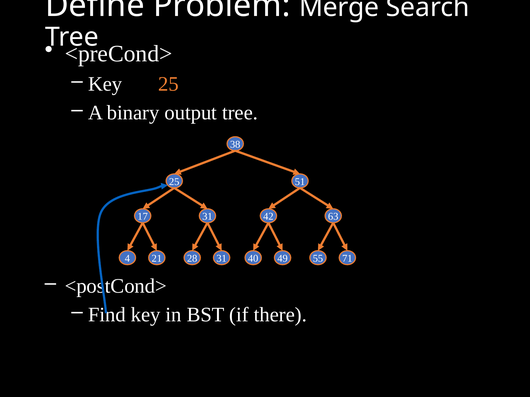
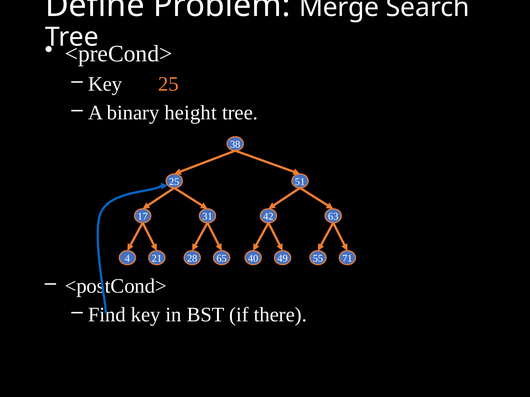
output: output -> height (191, 113)
28 31: 31 -> 65 (222, 259)
